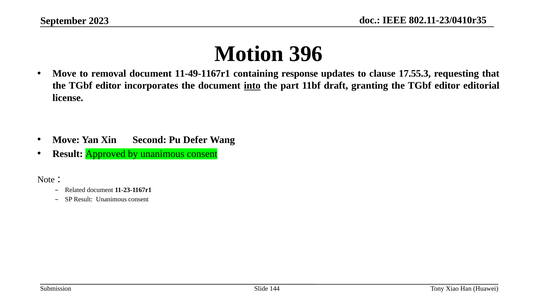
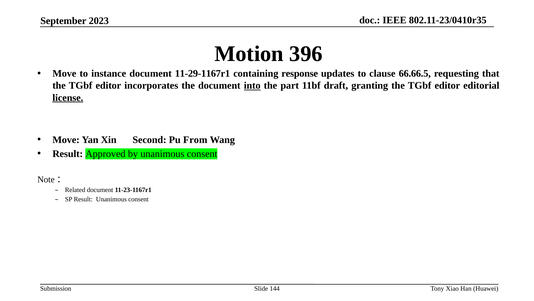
removal: removal -> instance (109, 73)
11-49-1167r1: 11-49-1167r1 -> 11-29-1167r1 (203, 73)
17.55.3: 17.55.3 -> 66.66.5 (415, 73)
license underline: none -> present (68, 97)
Defer: Defer -> From (195, 140)
